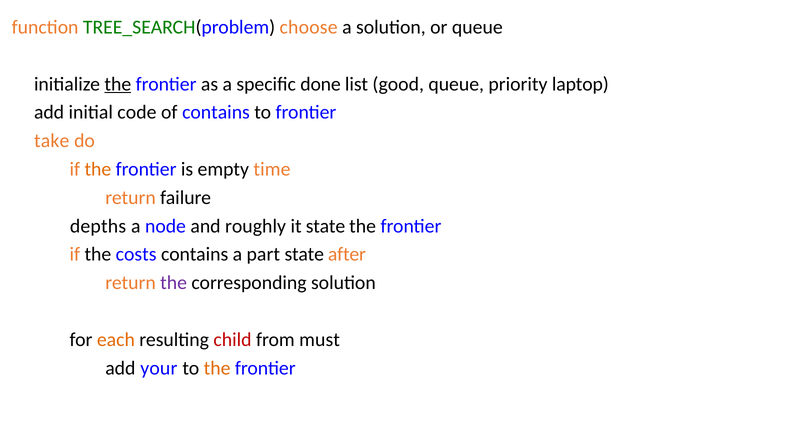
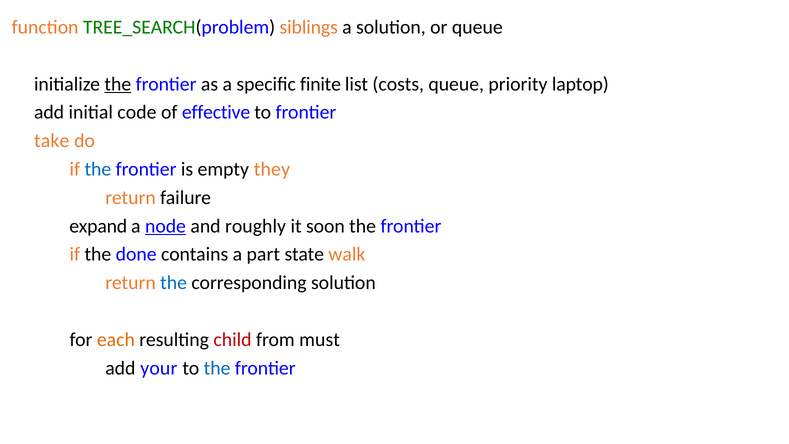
choose: choose -> siblings (309, 27)
done: done -> finite (321, 84)
good: good -> costs (398, 84)
of contains: contains -> effective (216, 112)
the colour: orange -> blue (98, 169)
time: time -> they (272, 169)
depths: depths -> expand (98, 226)
node underline: none -> present (165, 226)
it state: state -> soon (325, 226)
costs: costs -> done (136, 254)
after: after -> walk (347, 254)
the colour: purple -> blue (174, 283)
the colour: orange -> blue (217, 368)
